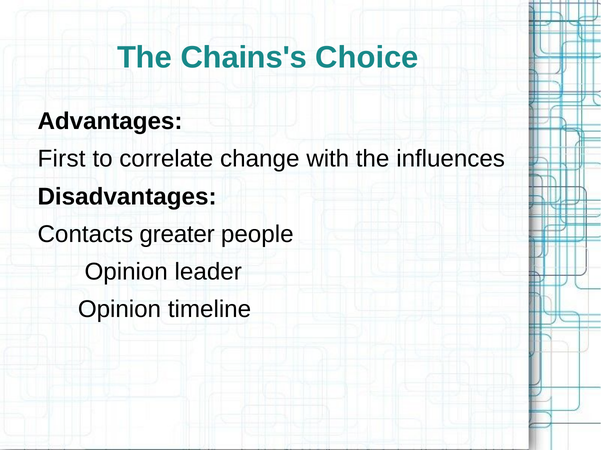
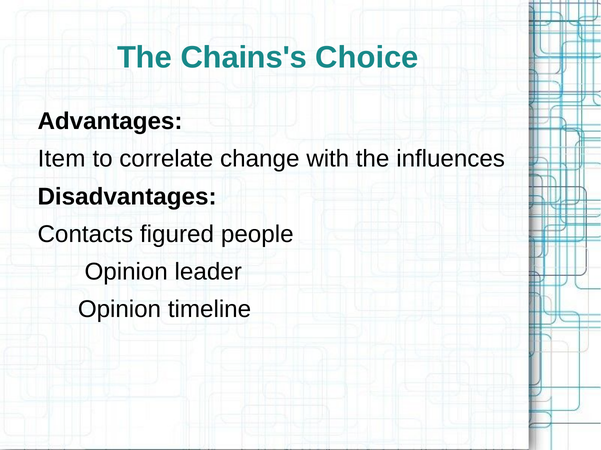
First: First -> Item (62, 159)
greater: greater -> figured (177, 234)
